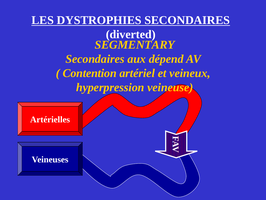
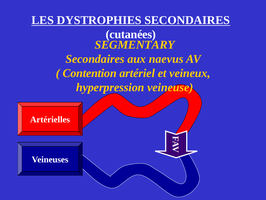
diverted: diverted -> cutanées (131, 34)
dépend: dépend -> naevus (166, 59)
